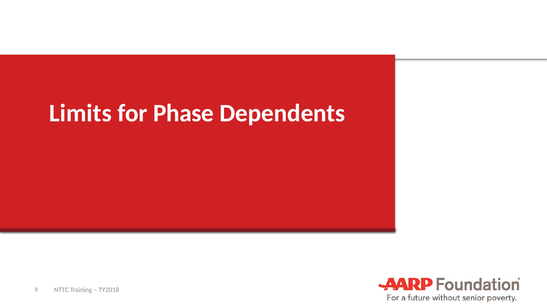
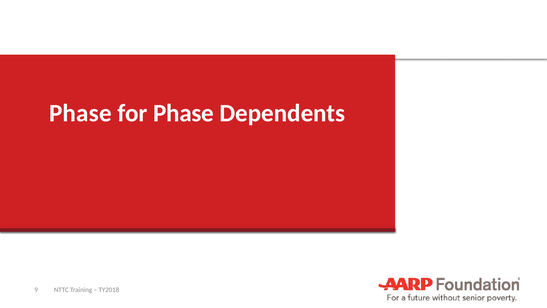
Limits: Limits -> Phase (80, 113)
